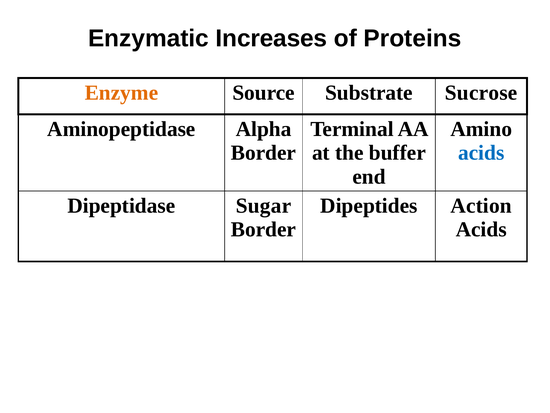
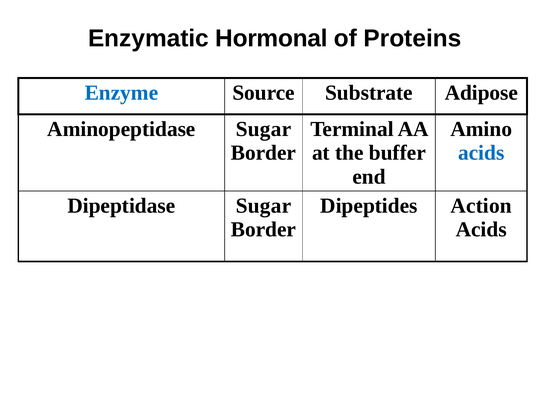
Increases: Increases -> Hormonal (271, 38)
Enzyme colour: orange -> blue (121, 93)
Sucrose: Sucrose -> Adipose (481, 93)
Aminopeptidase Alpha: Alpha -> Sugar (263, 129)
